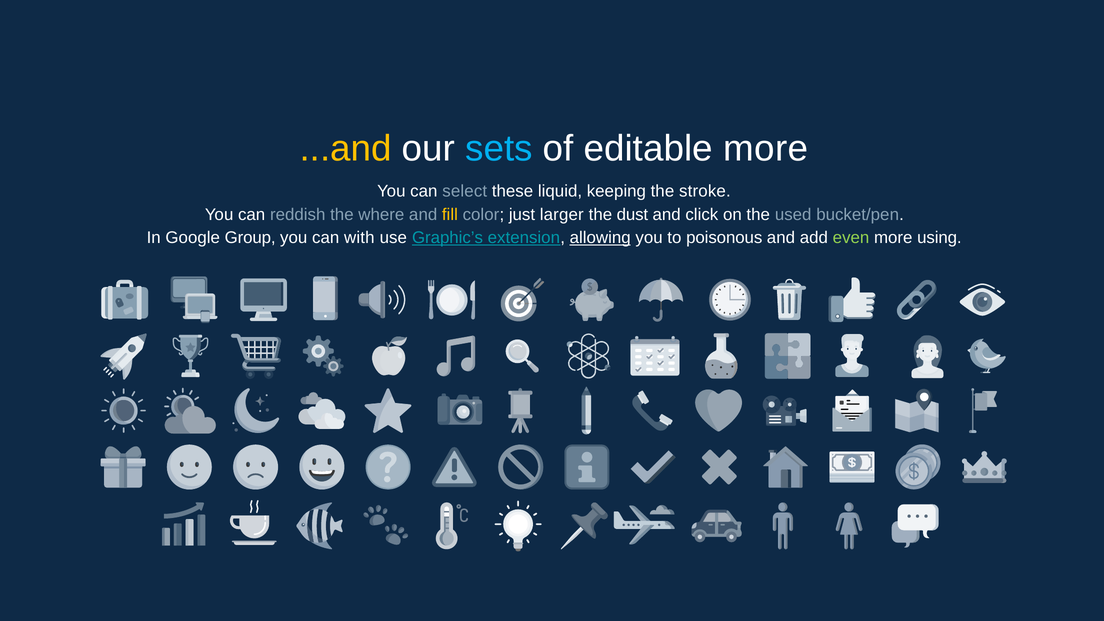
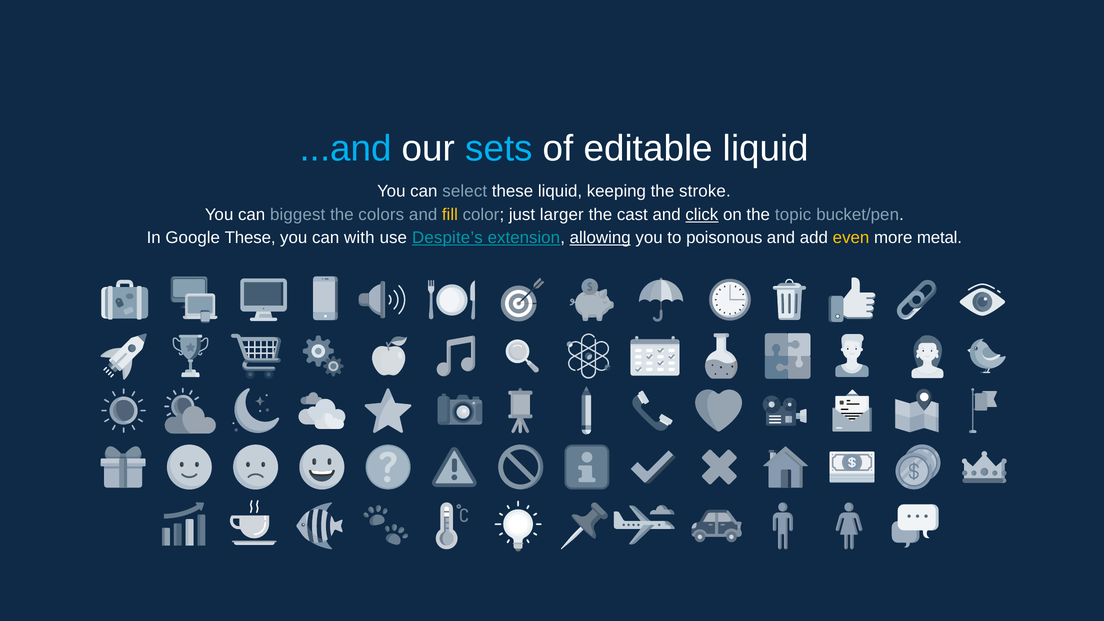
...and colour: yellow -> light blue (346, 148)
editable more: more -> liquid (766, 148)
reddish: reddish -> biggest (298, 215)
where: where -> colors (381, 215)
dust: dust -> cast (632, 215)
click underline: none -> present (702, 215)
used: used -> topic (793, 215)
Google Group: Group -> These (250, 238)
Graphic’s: Graphic’s -> Despite’s (447, 238)
even colour: light green -> yellow (851, 238)
using: using -> metal (939, 238)
